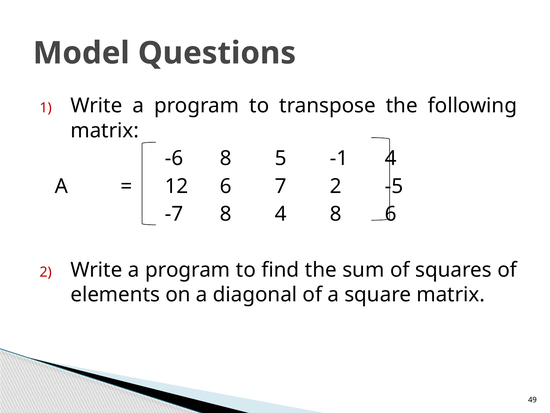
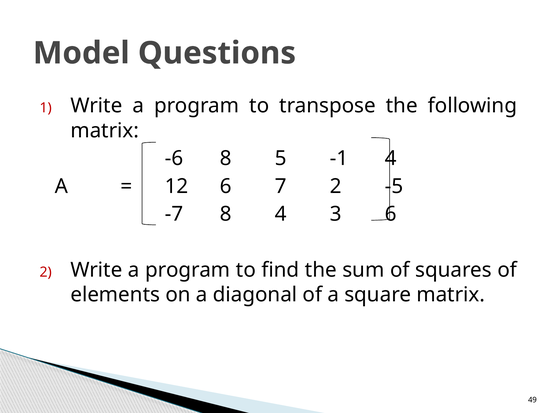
4 8: 8 -> 3 (336, 214)
